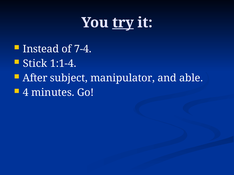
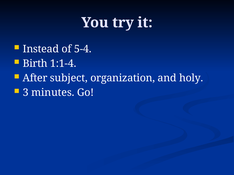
try underline: present -> none (123, 23)
7-4: 7-4 -> 5-4 (83, 49)
Stick: Stick -> Birth (35, 64)
manipulator: manipulator -> organization (123, 78)
able: able -> holy (191, 78)
4: 4 -> 3 (26, 93)
